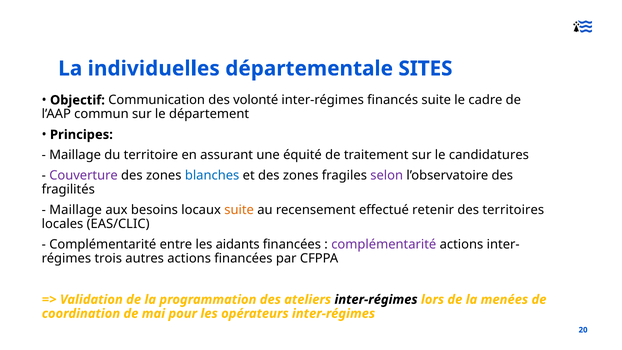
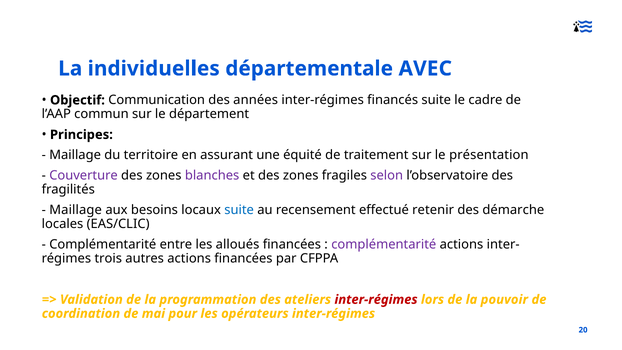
SITES: SITES -> AVEC (425, 69)
volonté: volonté -> années (256, 100)
candidatures: candidatures -> présentation (489, 155)
blanches colour: blue -> purple (212, 176)
suite colour: orange -> blue (239, 210)
territoires: territoires -> démarche (513, 210)
aidants: aidants -> alloués (238, 245)
inter-régimes colour: black -> red (376, 299)
menées: menées -> pouvoir (504, 299)
